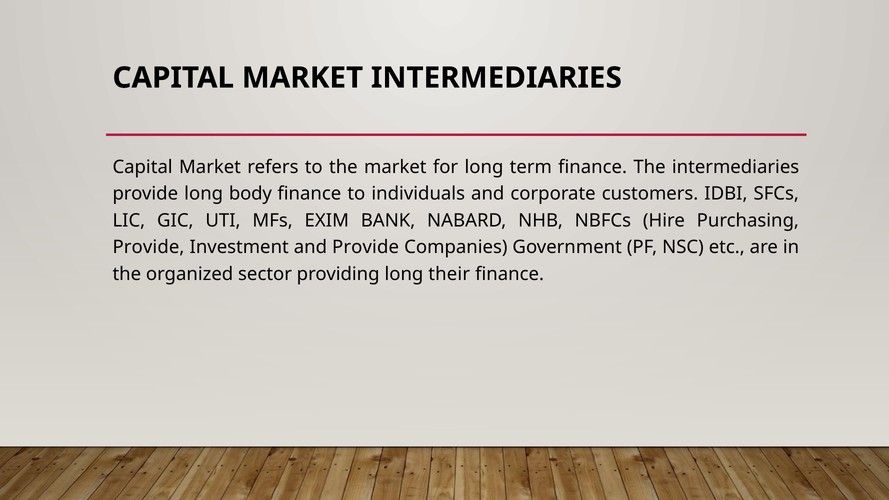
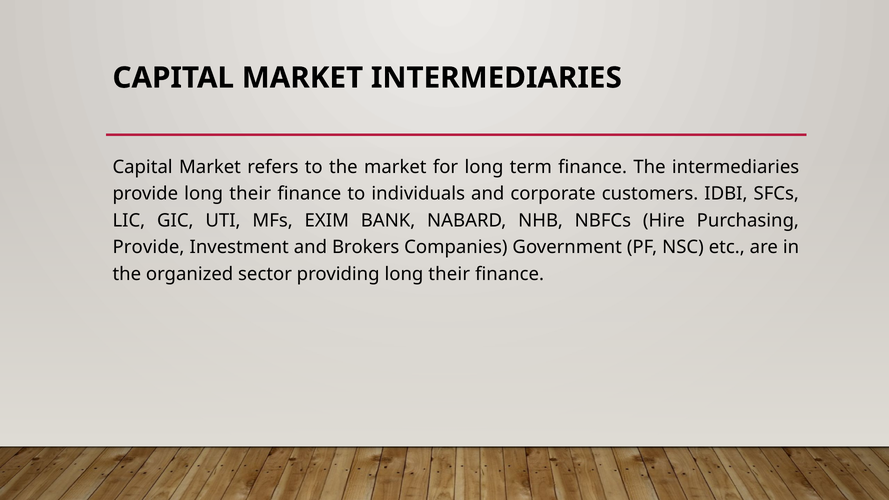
provide long body: body -> their (250, 194)
and Provide: Provide -> Brokers (366, 247)
